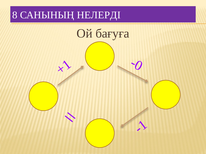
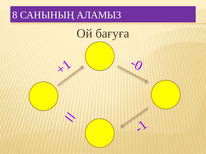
НЕЛЕРДІ: НЕЛЕРДІ -> АЛАМЫЗ (99, 15)
